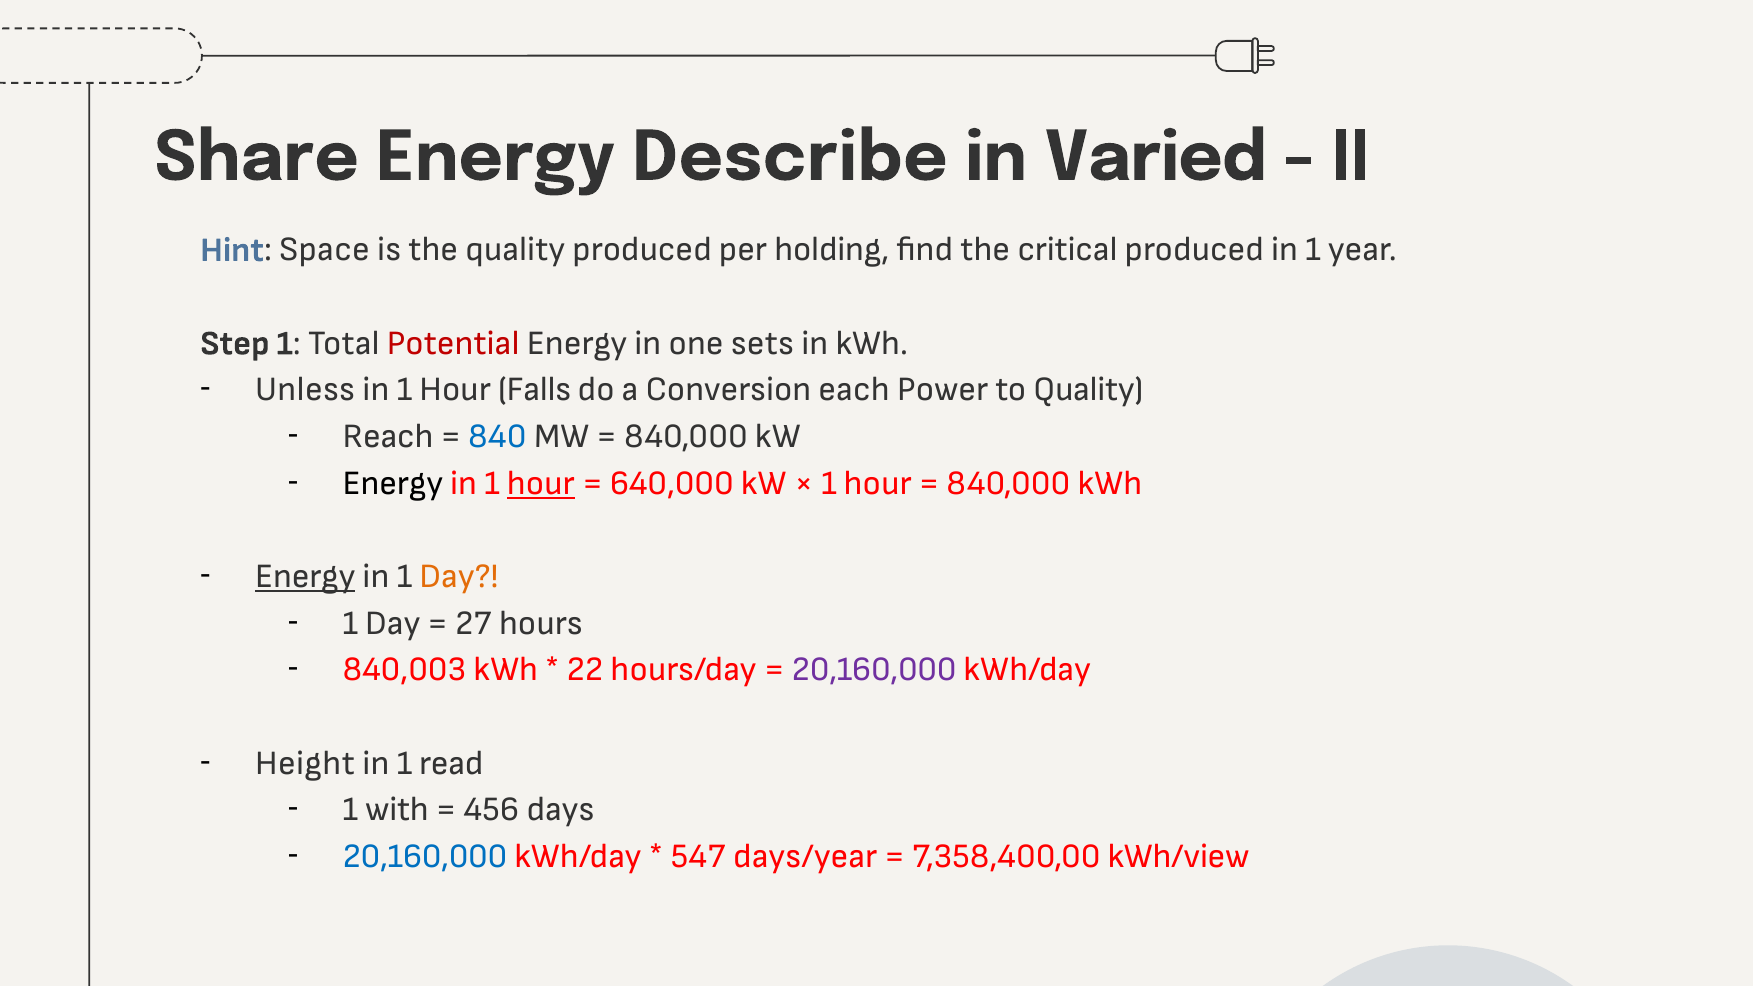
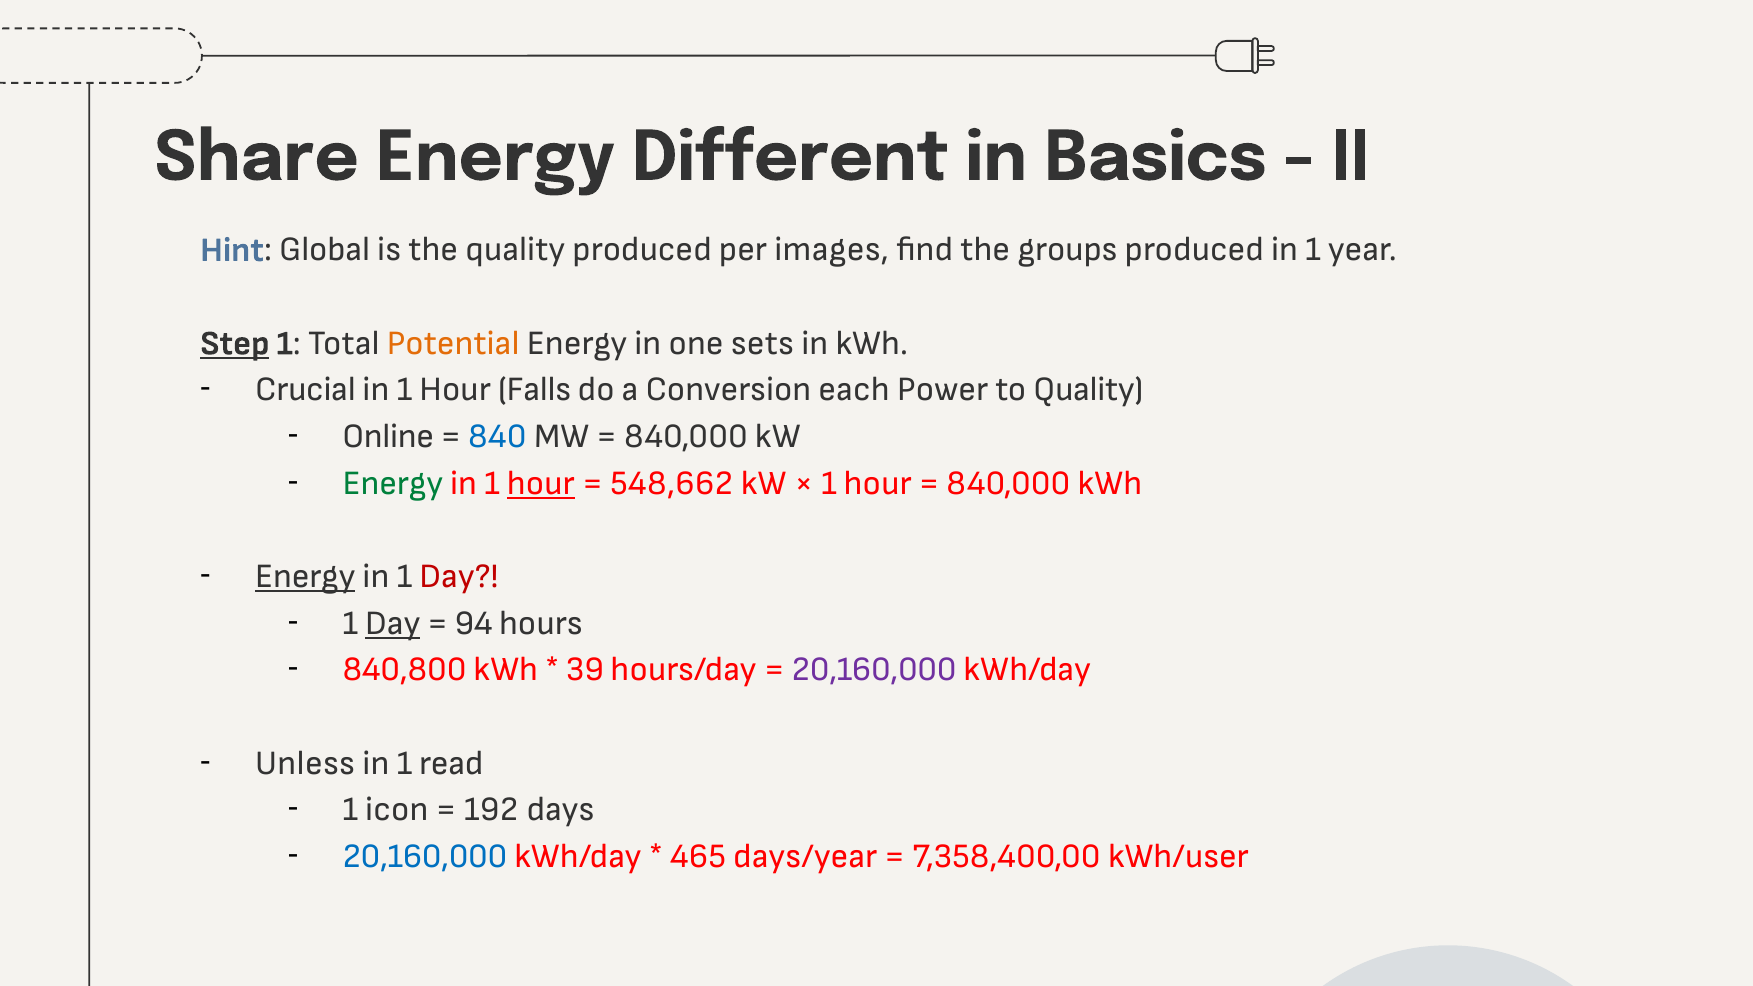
Describe: Describe -> Different (791, 157)
Varied: Varied -> Basics (1156, 157)
Space: Space -> Global (325, 250)
holding: holding -> images (832, 250)
critical: critical -> groups (1068, 250)
Step underline: none -> present (235, 343)
Potential colour: red -> orange (453, 343)
Unless: Unless -> Crucial (305, 390)
Reach: Reach -> Online (388, 436)
Energy colour: black -> green (393, 483)
640,000: 640,000 -> 548,662 (672, 483)
Day colour: orange -> red (459, 576)
Day underline: none -> present (393, 623)
27: 27 -> 94 (474, 623)
840,003: 840,003 -> 840,800 (405, 670)
22: 22 -> 39 (585, 670)
Height: Height -> Unless (305, 763)
with: with -> icon (397, 810)
456: 456 -> 192 (491, 810)
547: 547 -> 465 (698, 856)
kWh/view: kWh/view -> kWh/user (1178, 856)
